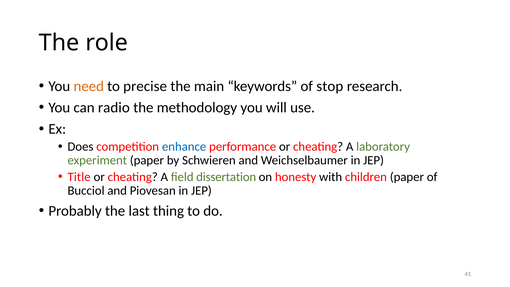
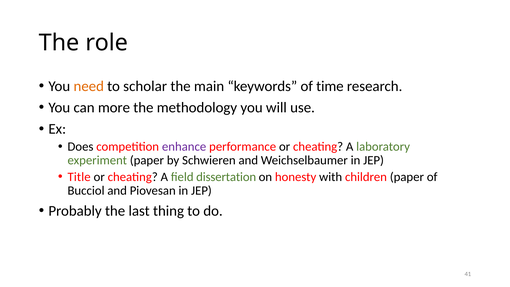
precise: precise -> scholar (145, 86)
stop: stop -> time (330, 86)
radio: radio -> more (114, 108)
enhance colour: blue -> purple (184, 147)
